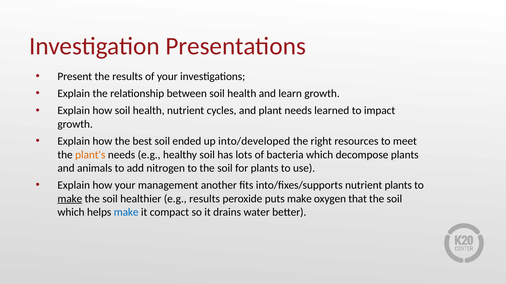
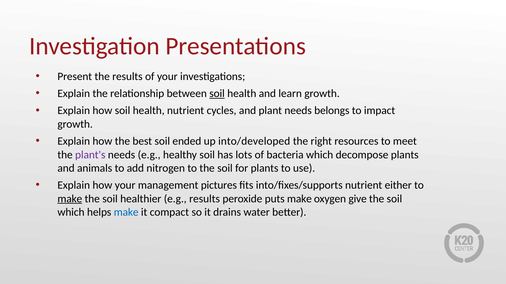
soil underline: none -> present (217, 94)
learned: learned -> belongs (332, 111)
plant's colour: orange -> purple (90, 155)
another: another -> pictures (219, 186)
nutrient plants: plants -> either (398, 186)
that: that -> give (358, 199)
